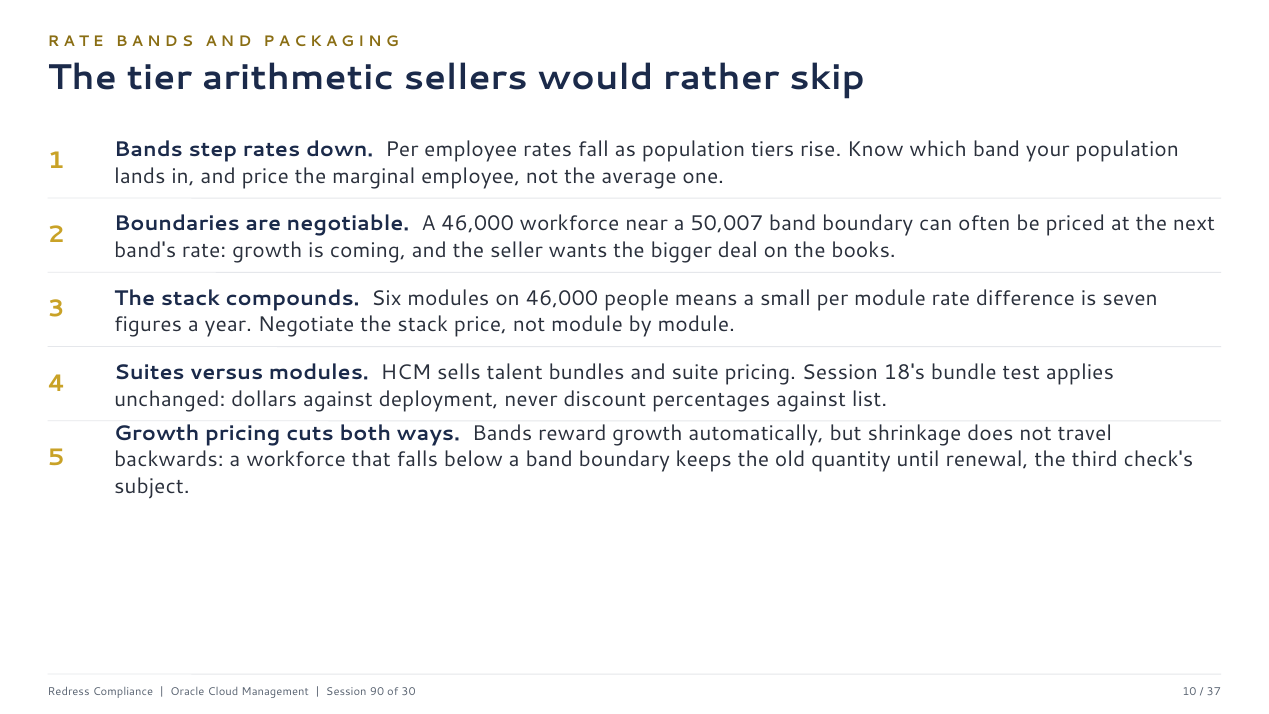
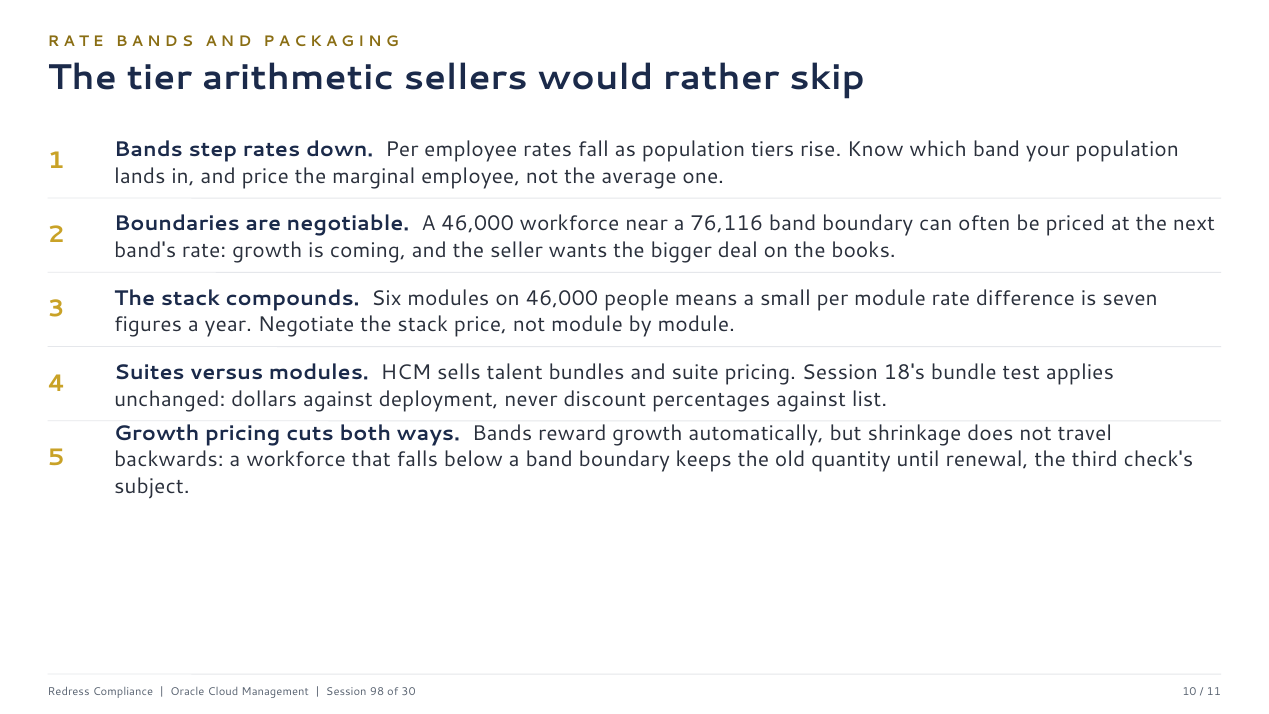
50,007: 50,007 -> 76,116 (727, 224)
90: 90 -> 98 (377, 692)
37: 37 -> 11 (1214, 692)
